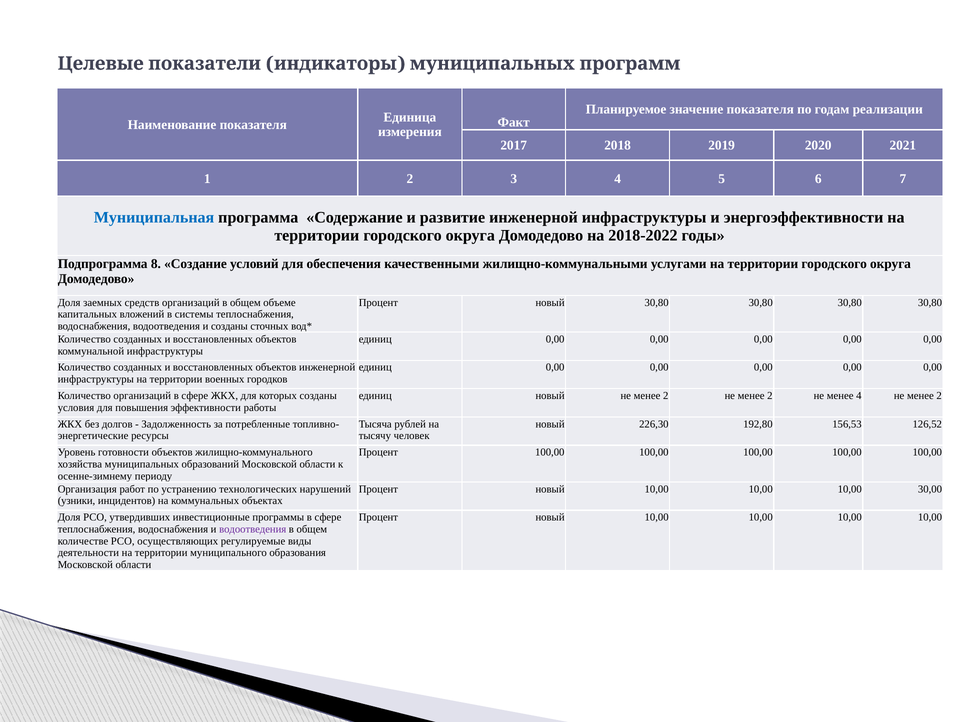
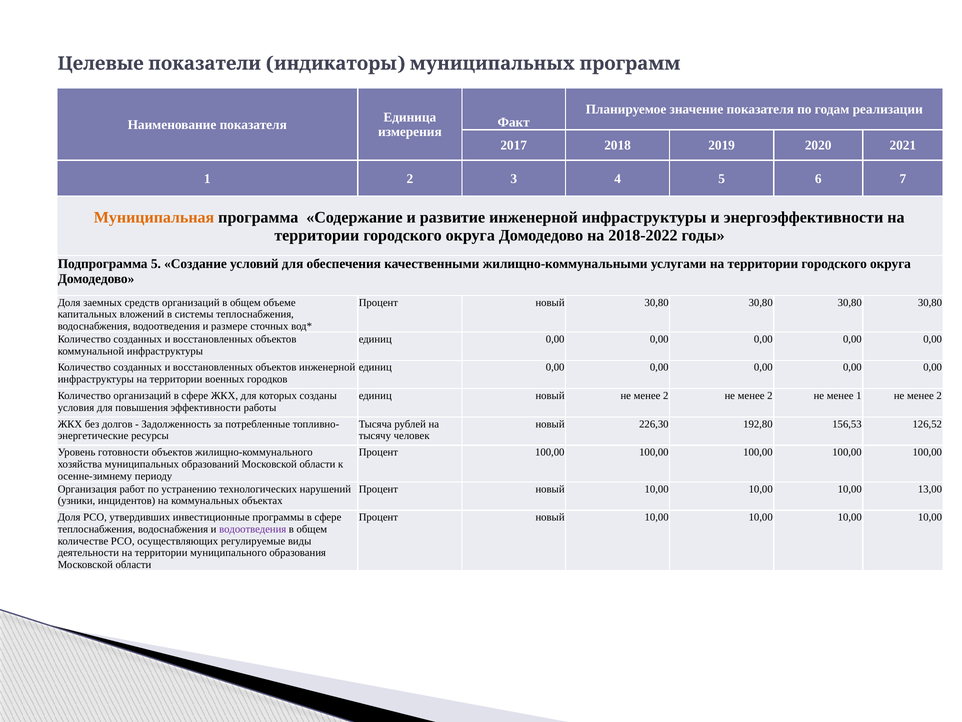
Муниципальная colour: blue -> orange (154, 217)
Подпрограмма 8: 8 -> 5 (156, 264)
и созданы: созданы -> размере (229, 326)
менее 4: 4 -> 1 (859, 395)
30,00: 30,00 -> 13,00 (930, 489)
